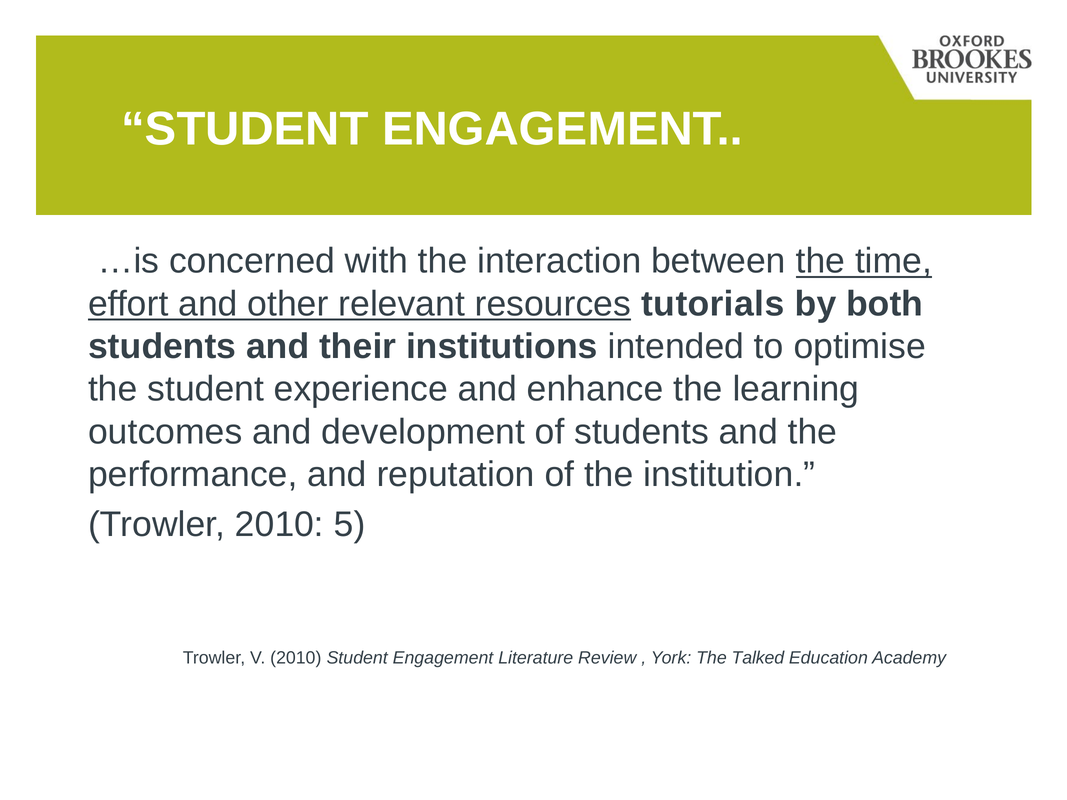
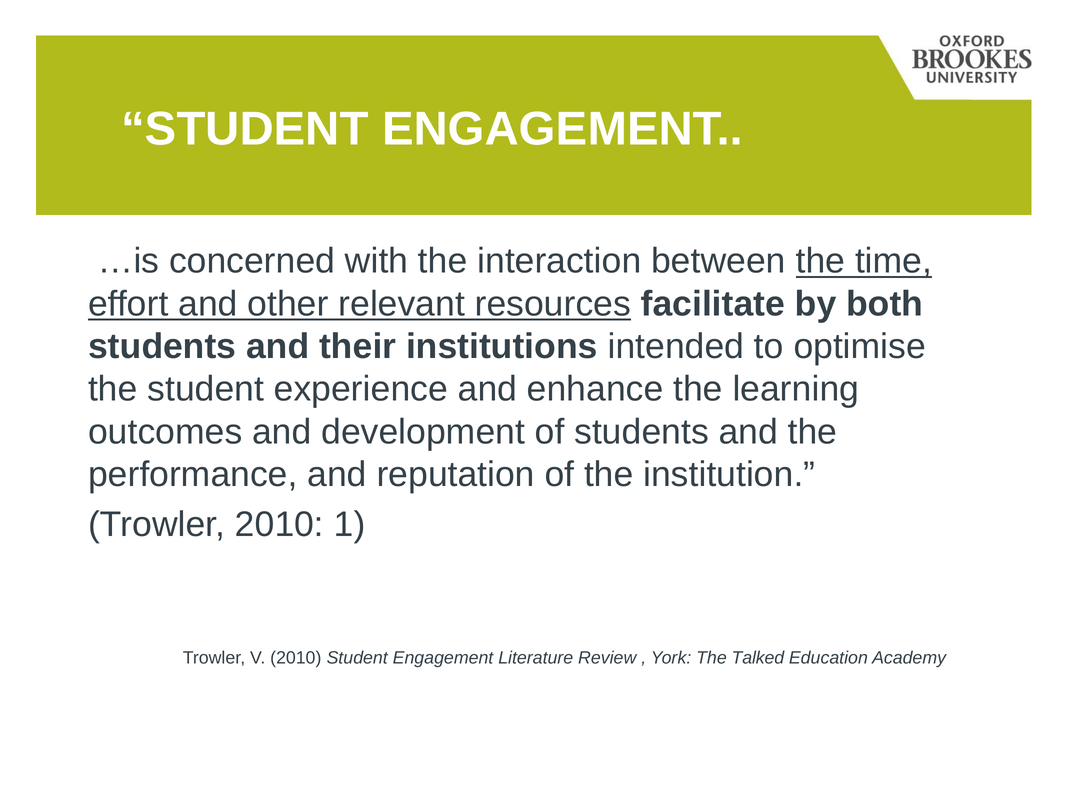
tutorials: tutorials -> facilitate (713, 304)
5: 5 -> 1 (350, 524)
